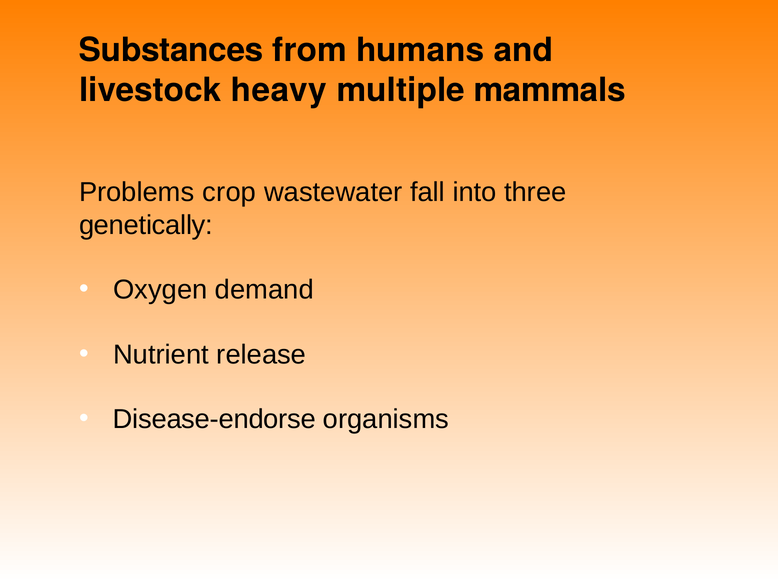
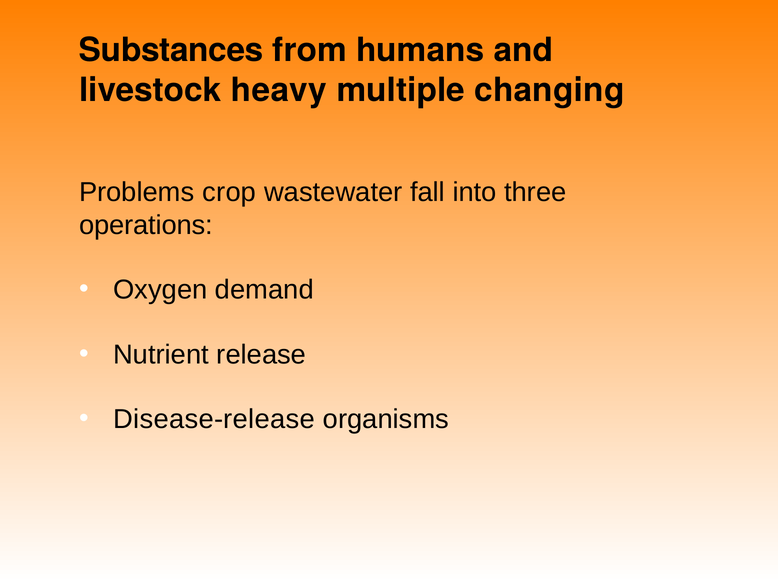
mammals: mammals -> changing (549, 90)
genetically: genetically -> operations (146, 225)
Disease-endorse: Disease-endorse -> Disease-release (214, 420)
